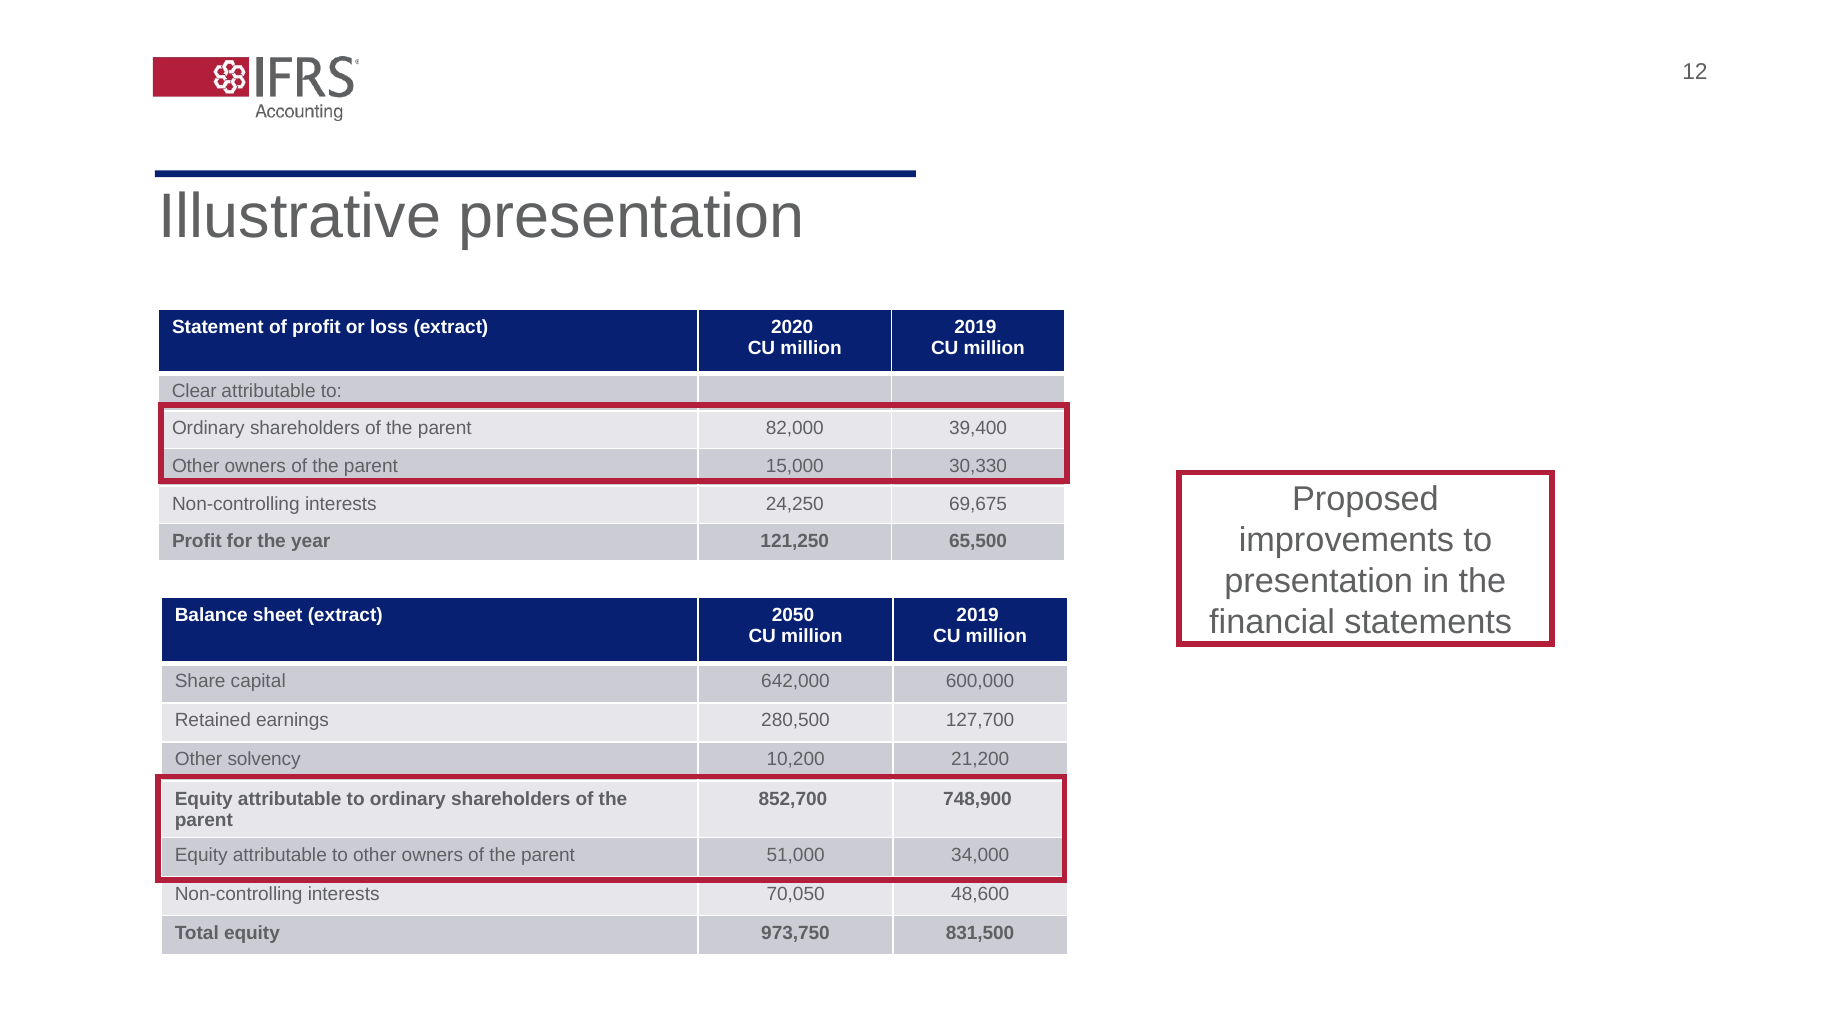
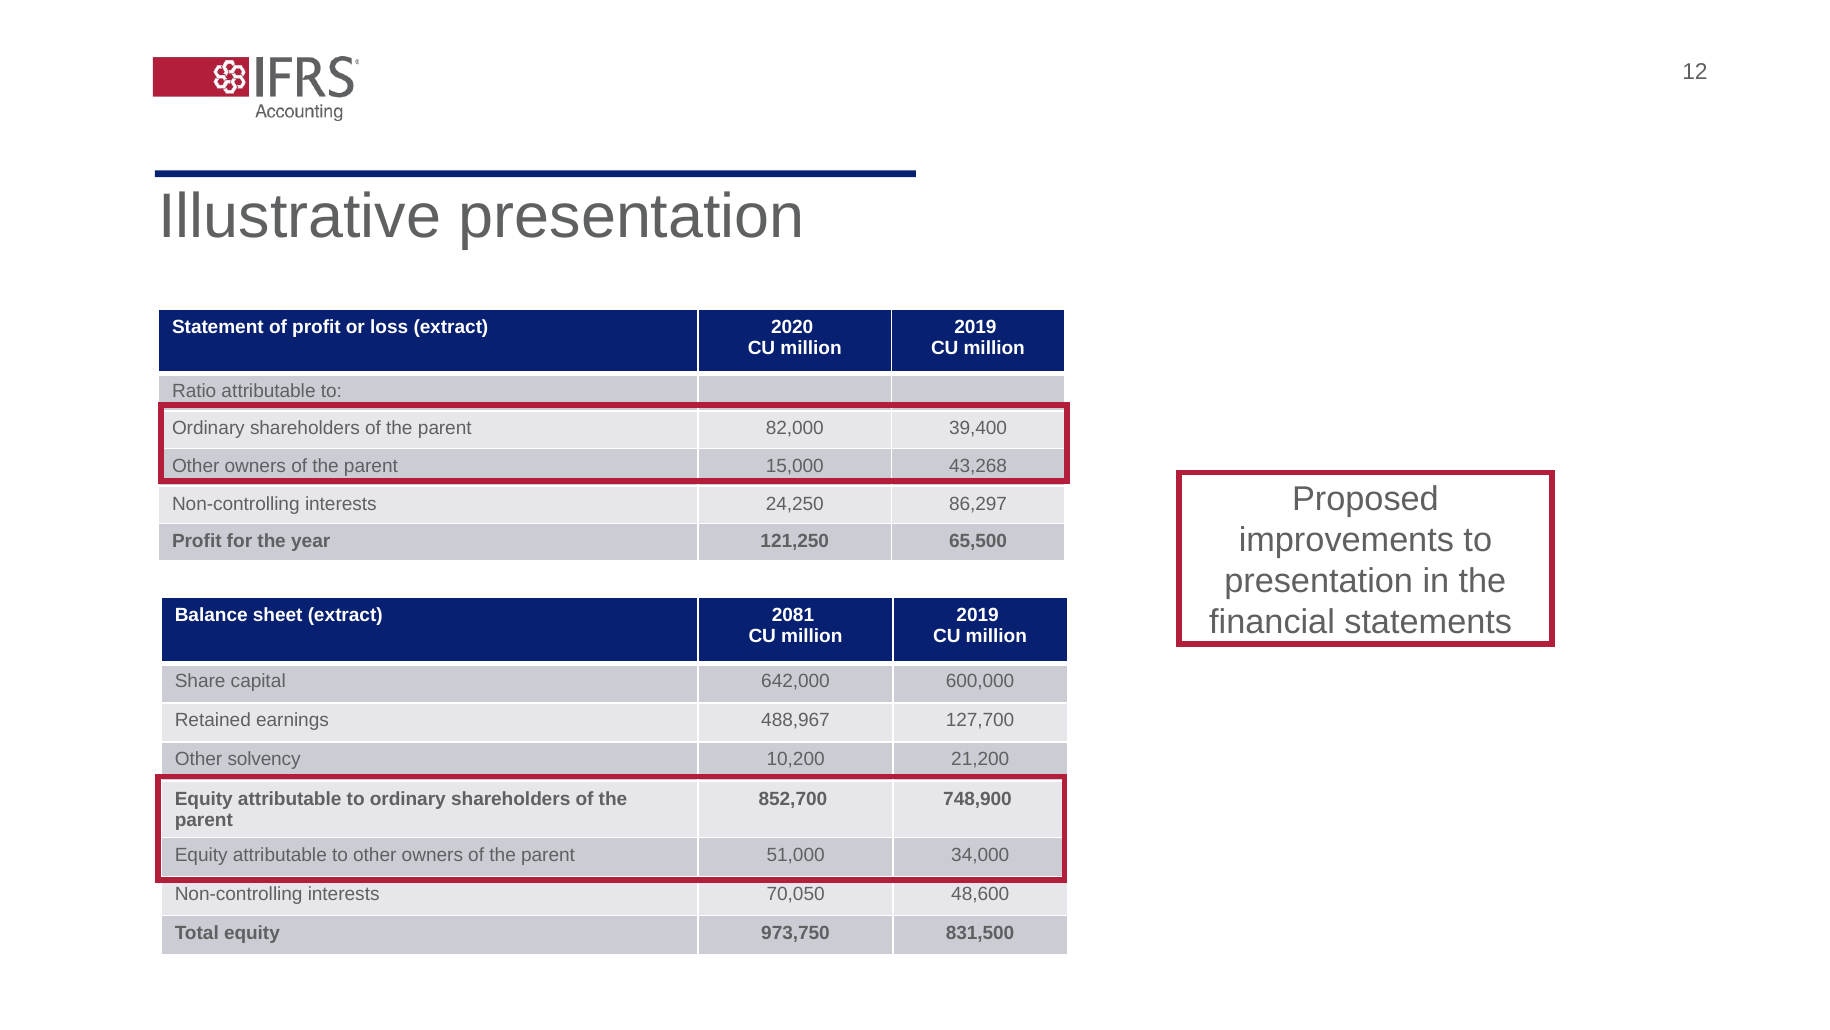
Clear: Clear -> Ratio (194, 391)
30,330: 30,330 -> 43,268 (978, 466)
69,675: 69,675 -> 86,297 (978, 503)
2050: 2050 -> 2081 (793, 615)
280,500: 280,500 -> 488,967 (796, 720)
